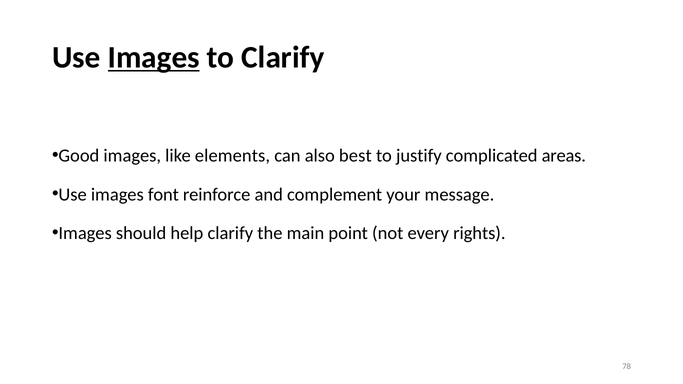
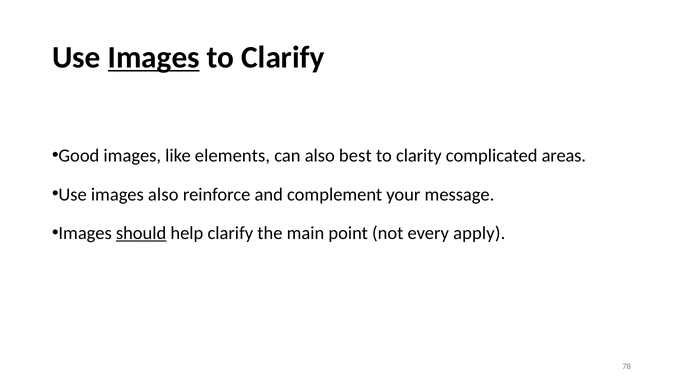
justify: justify -> clarity (419, 156)
images font: font -> also (163, 194)
should underline: none -> present (141, 233)
rights: rights -> apply (479, 233)
